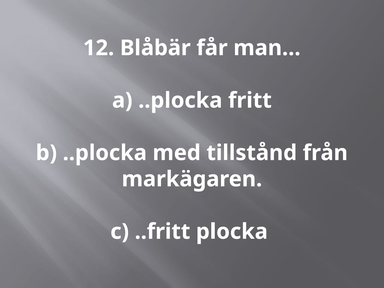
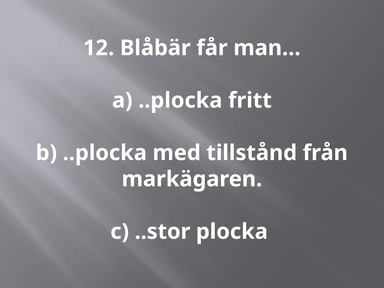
..fritt: ..fritt -> ..stor (162, 232)
